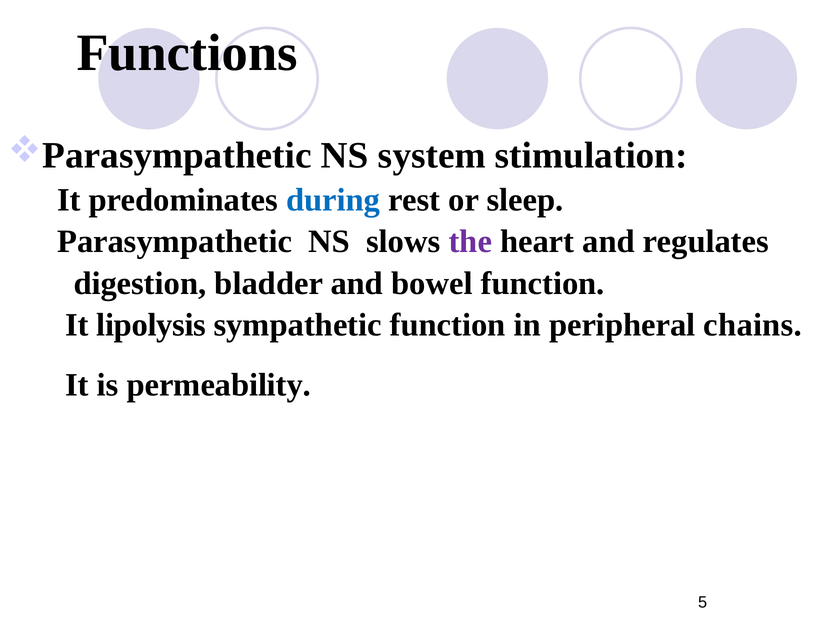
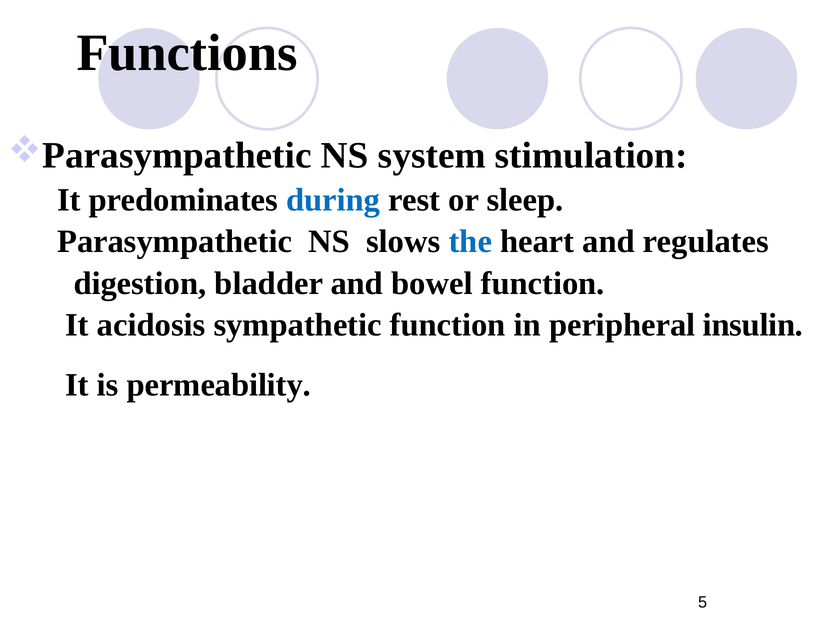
the colour: purple -> blue (470, 242)
lipolysis: lipolysis -> acidosis (151, 325)
chains: chains -> insulin (753, 325)
